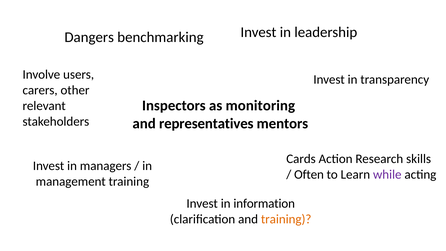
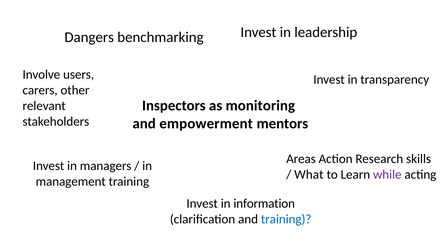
representatives: representatives -> empowerment (206, 123)
Cards: Cards -> Areas (301, 159)
Often: Often -> What (309, 175)
training colour: orange -> blue (286, 219)
